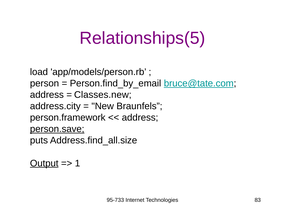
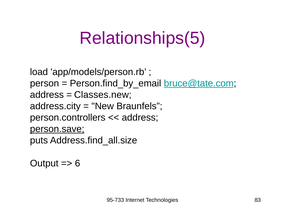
person.framework: person.framework -> person.controllers (68, 117)
Output underline: present -> none (44, 163)
1: 1 -> 6 (78, 163)
